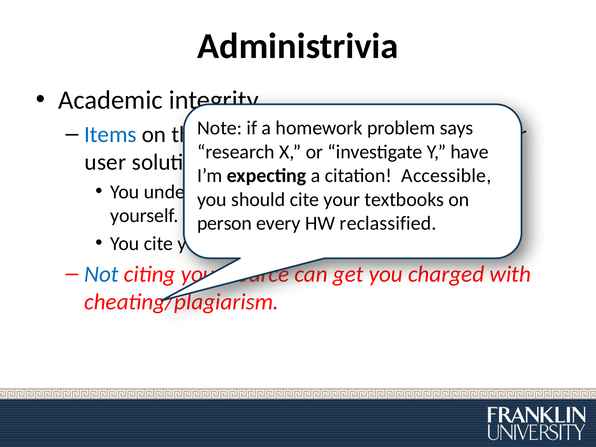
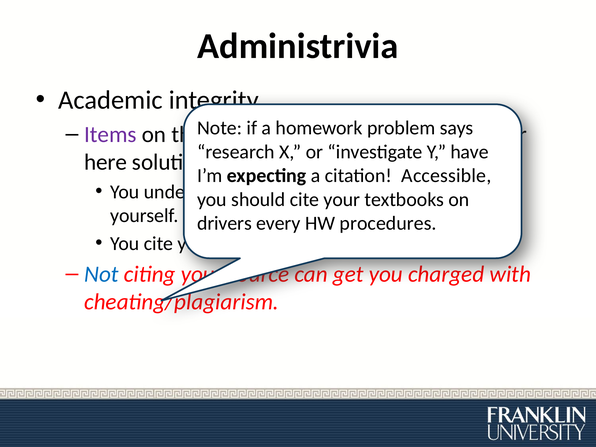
Items colour: blue -> purple (110, 134)
user: user -> here (106, 162)
person: person -> drivers (224, 223)
reclassified: reclassified -> procedures (388, 223)
